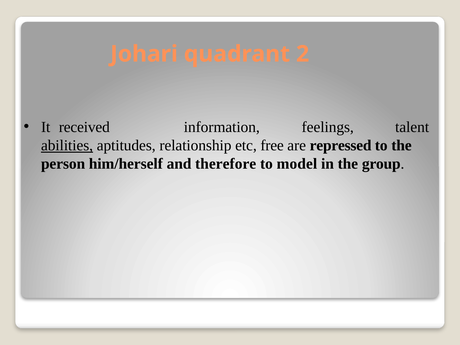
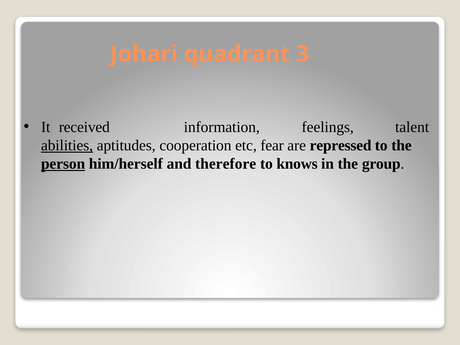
2: 2 -> 3 (303, 54)
relationship: relationship -> cooperation (195, 145)
free: free -> fear (272, 145)
person underline: none -> present (63, 164)
model: model -> knows (297, 164)
